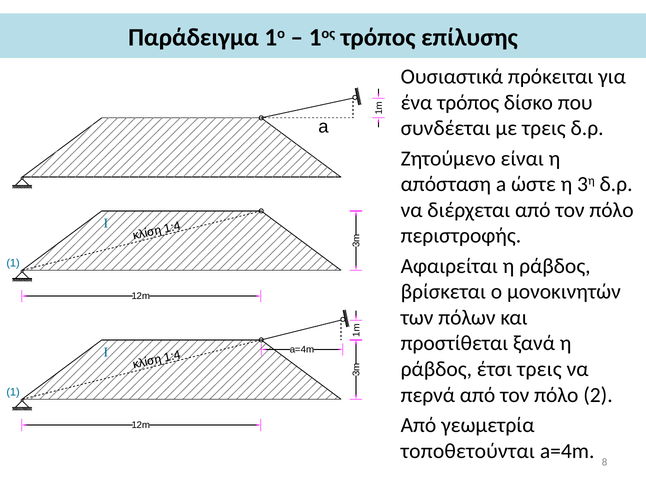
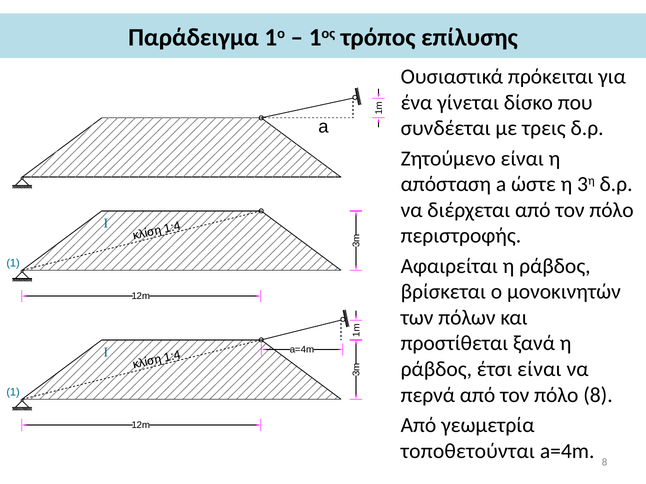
ένα τρόπος: τρόπος -> γίνεται (468, 103)
έτσι τρεις: τρεις -> είναι (539, 370)
πόλο 2: 2 -> 8 (598, 395)
